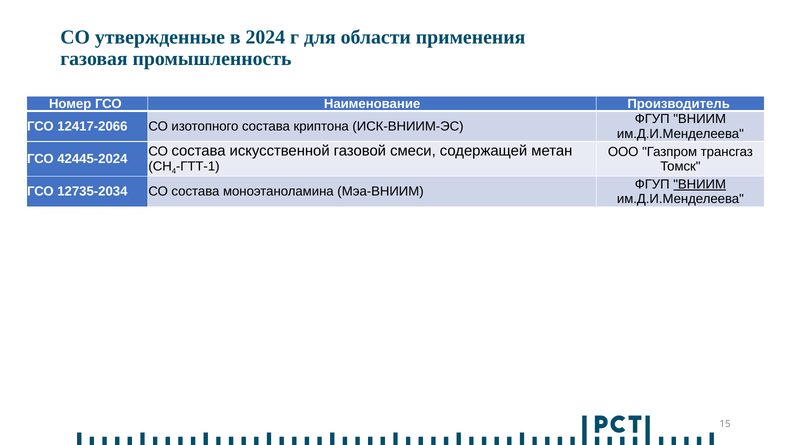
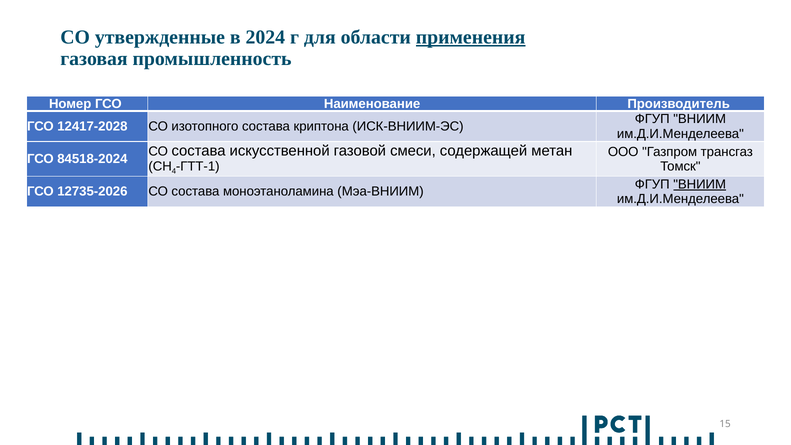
применения underline: none -> present (471, 37)
12417-2066: 12417-2066 -> 12417-2028 (92, 126)
42445-2024: 42445-2024 -> 84518-2024 (92, 159)
12735-2034: 12735-2034 -> 12735-2026 (92, 192)
